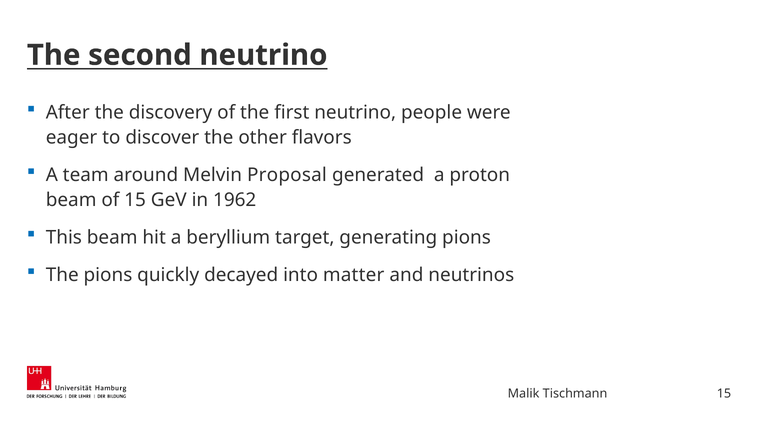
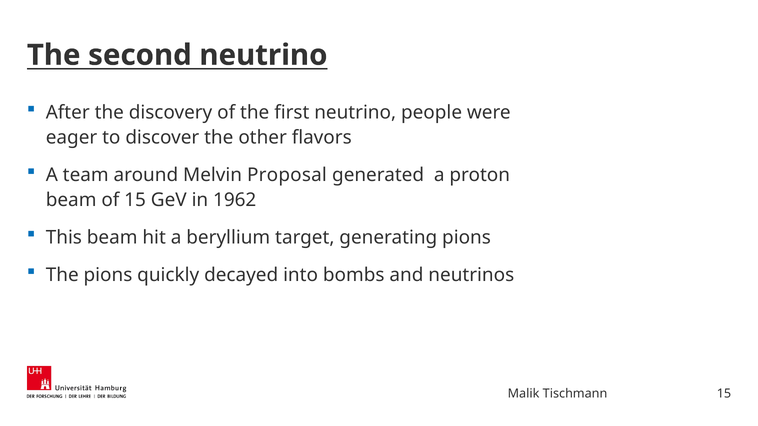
matter: matter -> bombs (354, 275)
